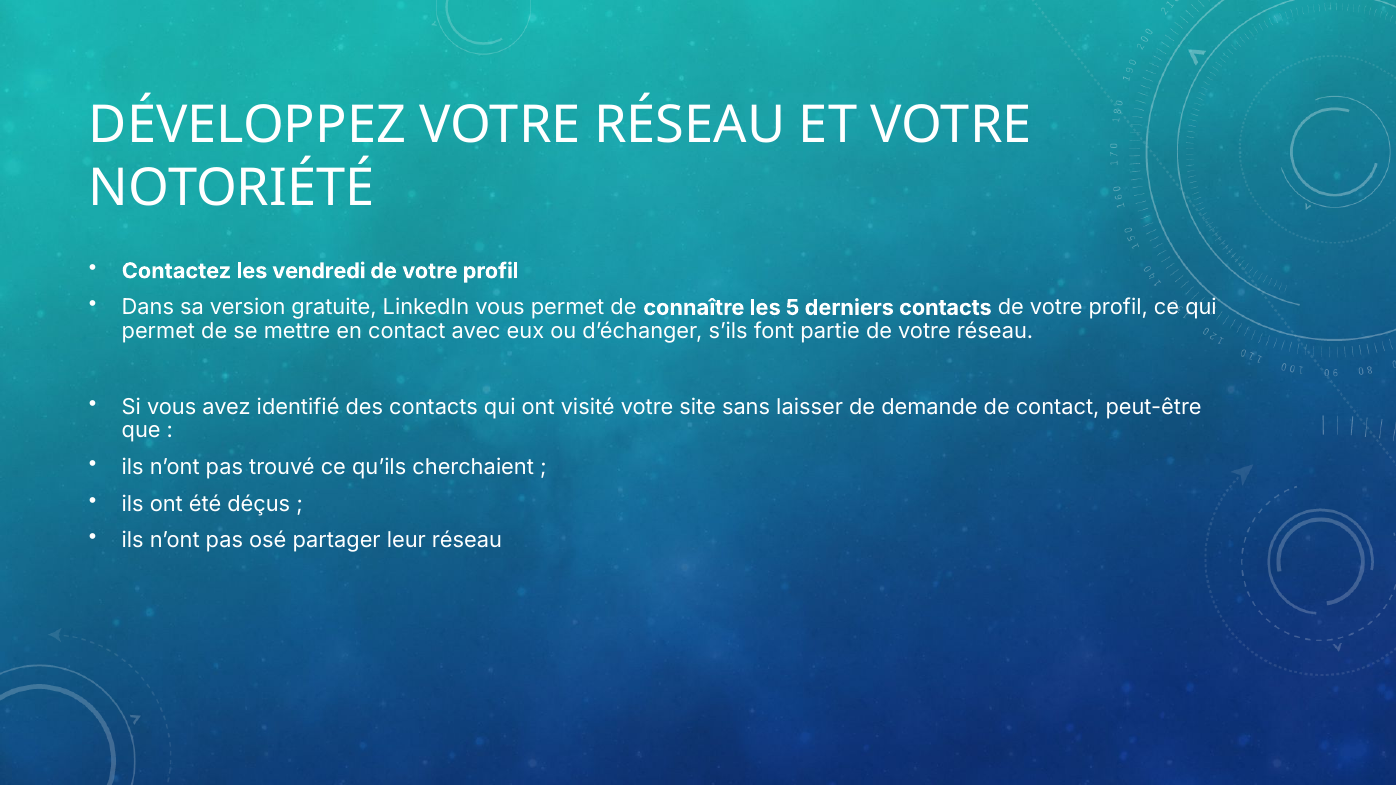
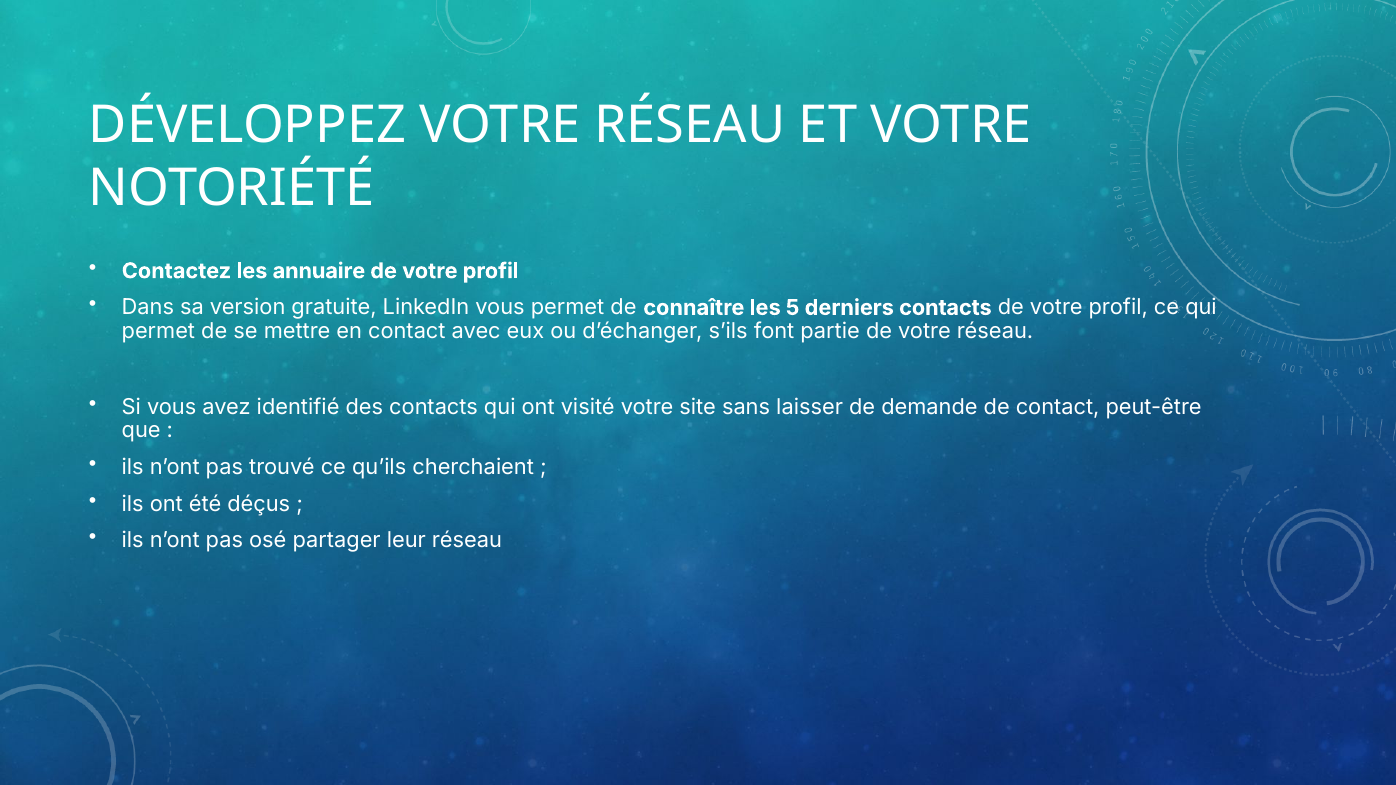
vendredi: vendredi -> annuaire (319, 271)
